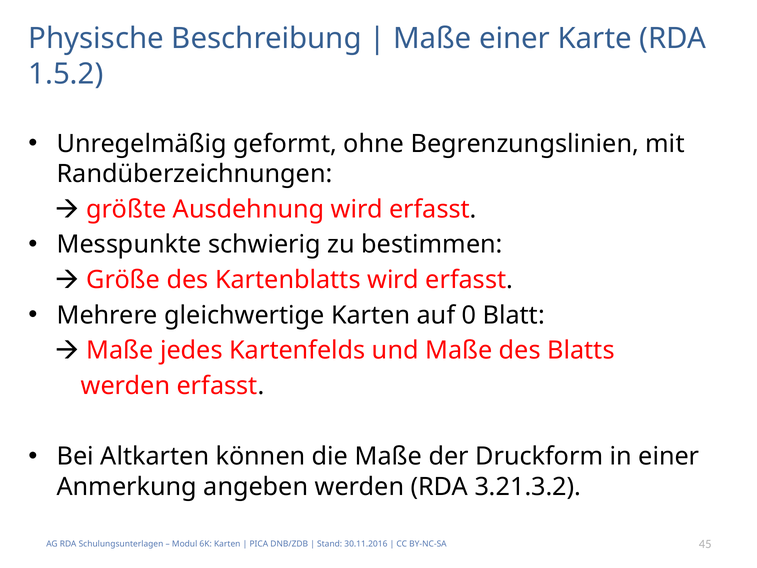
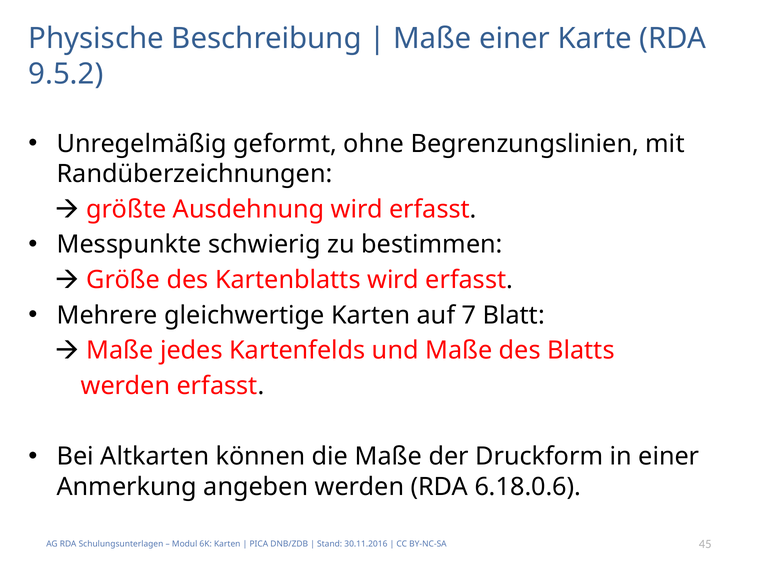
1.5.2: 1.5.2 -> 9.5.2 (66, 74)
0: 0 -> 7 (469, 315)
3.21.3.2: 3.21.3.2 -> 6.18.0.6 (528, 487)
